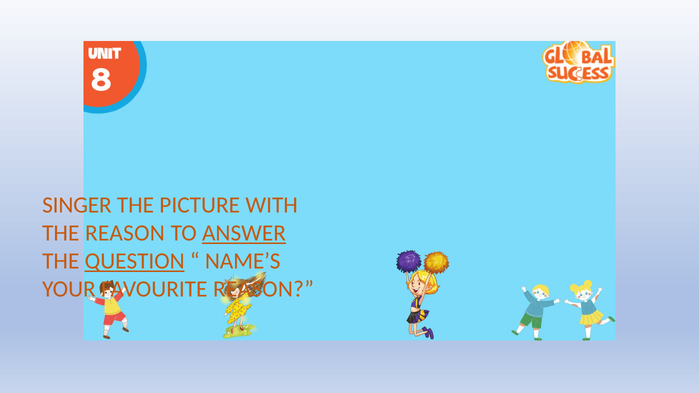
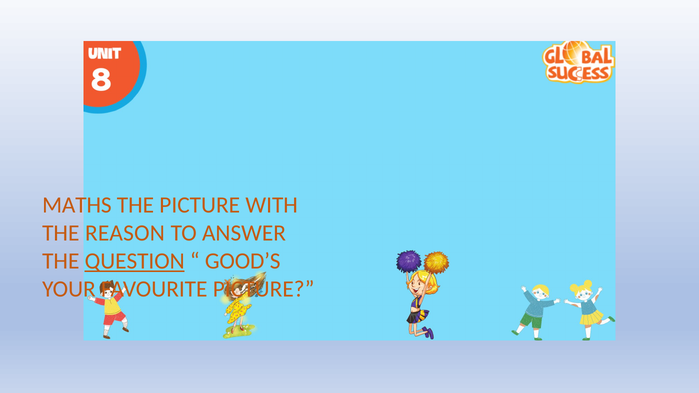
SINGER: SINGER -> MATHS (77, 205)
ANSWER underline: present -> none (244, 233)
NAME’S: NAME’S -> GOOD’S (243, 261)
FAVOURITE REASON: REASON -> PICTURE (264, 289)
